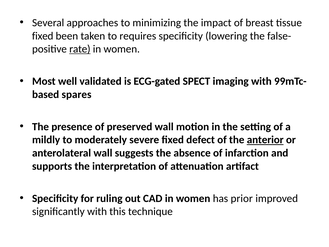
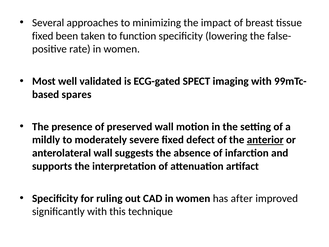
requires: requires -> function (138, 36)
rate underline: present -> none (80, 49)
prior: prior -> after (242, 198)
